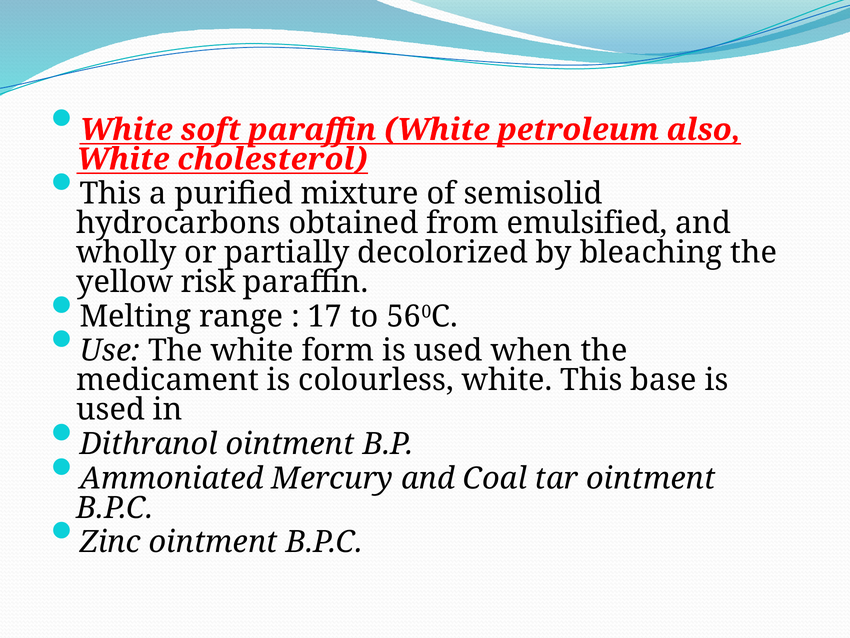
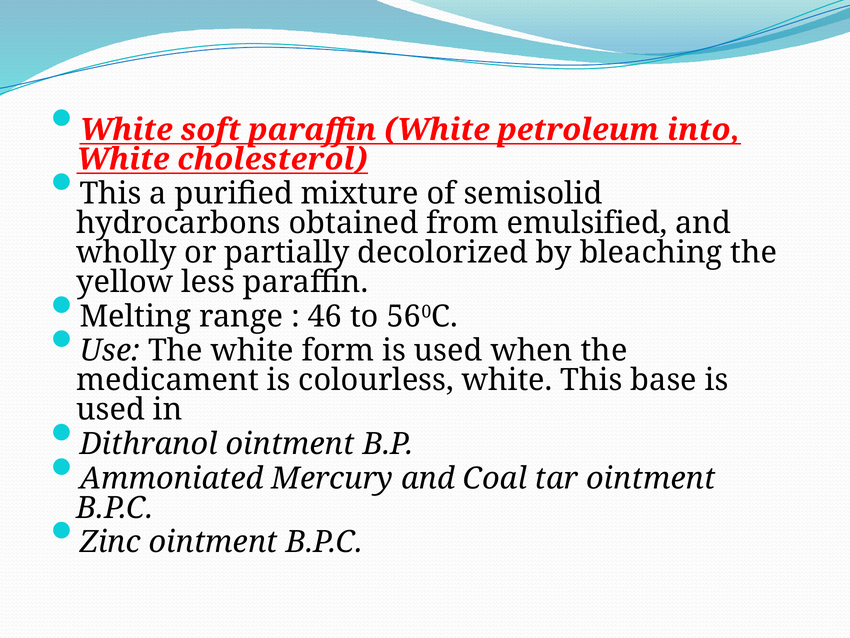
also: also -> into (703, 130)
risk: risk -> less (208, 282)
17: 17 -> 46 (325, 316)
